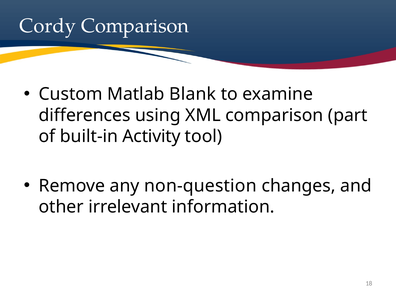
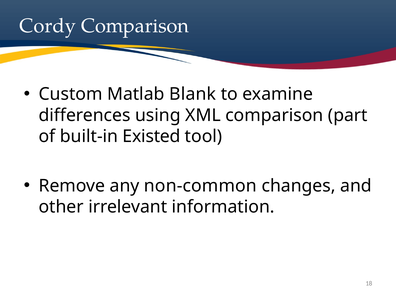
Activity: Activity -> Existed (152, 136)
non-question: non-question -> non-common (200, 186)
